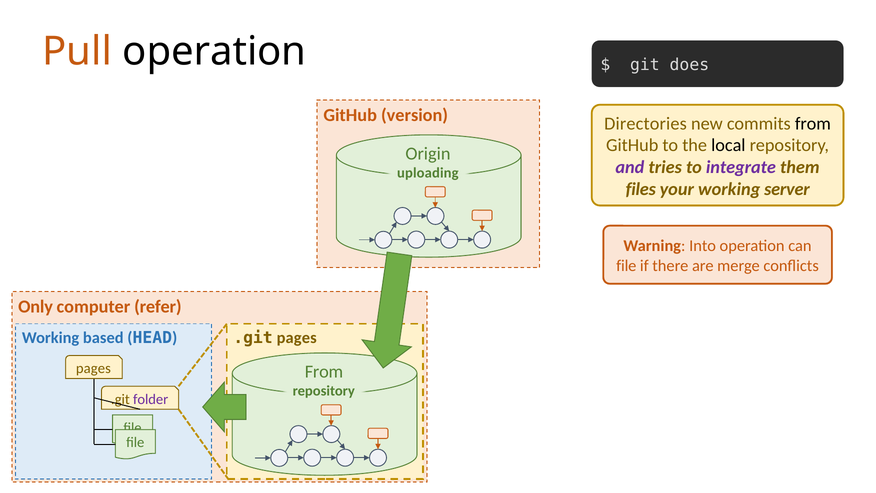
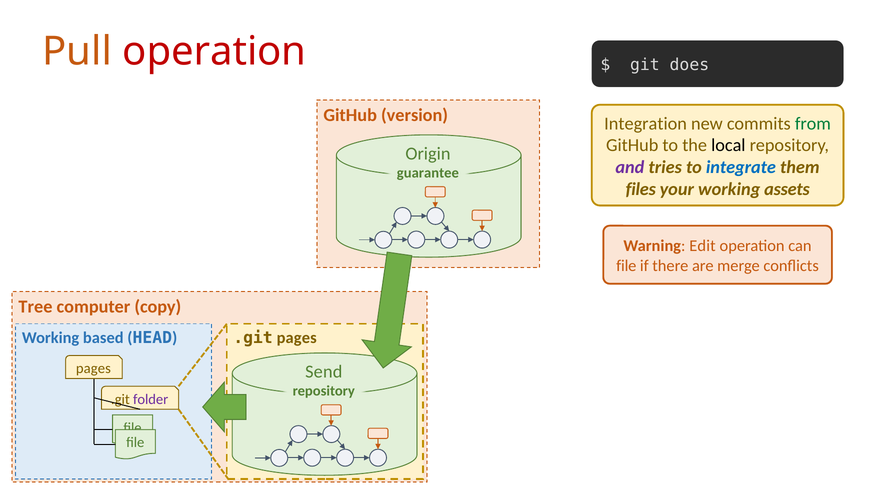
operation colour: black -> red (214, 52)
Directories: Directories -> Integration (646, 123)
from colour: black -> green (813, 123)
integrate colour: purple -> blue (741, 167)
uploading: uploading -> guarantee (428, 173)
server: server -> assets (787, 189)
Into: Into -> Edit (702, 246)
Only: Only -> Tree (35, 307)
refer: refer -> copy (158, 307)
From: From -> Send (324, 371)
